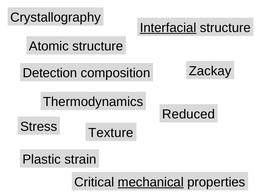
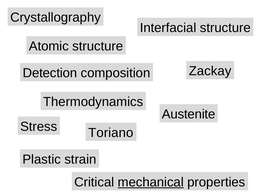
Interfacial underline: present -> none (168, 28)
Reduced: Reduced -> Austenite (189, 114)
Texture: Texture -> Toriano (111, 133)
